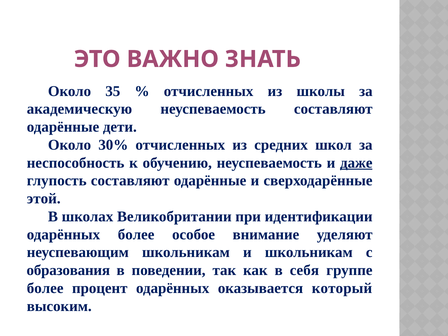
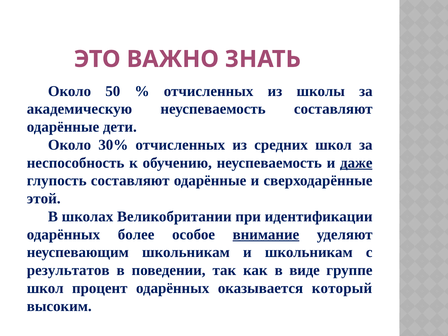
35: 35 -> 50 (113, 91)
внимание underline: none -> present (266, 234)
образования: образования -> результатов (68, 270)
себя: себя -> виде (305, 270)
более: более -> школ (45, 288)
